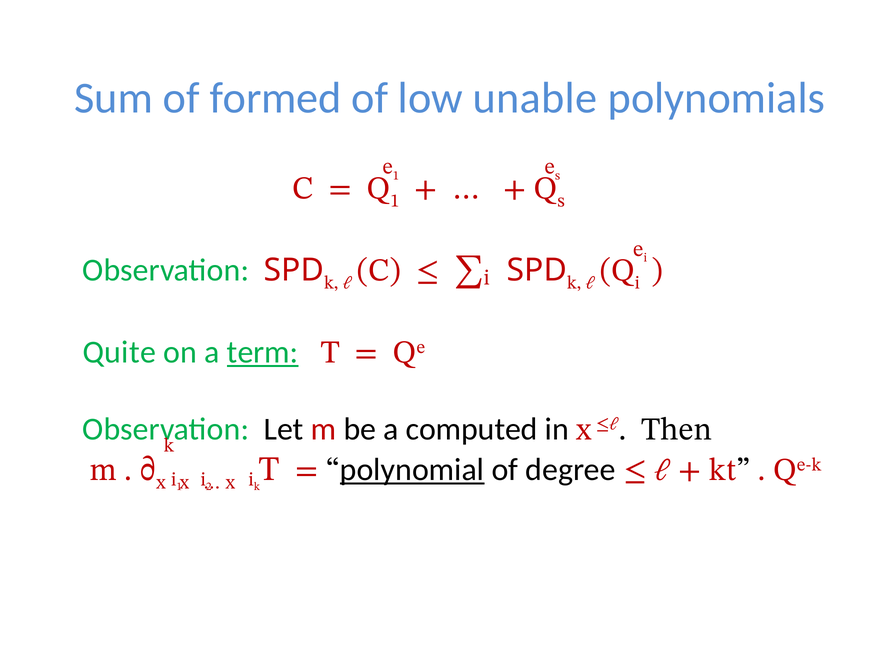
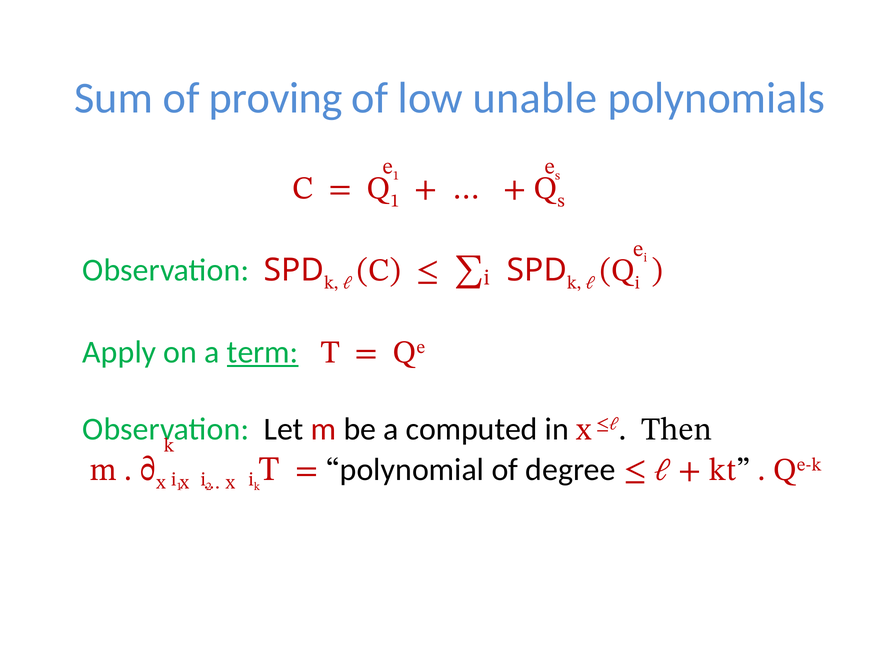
formed: formed -> proving (276, 98)
Quite: Quite -> Apply (119, 352)
polynomial underline: present -> none (412, 470)
